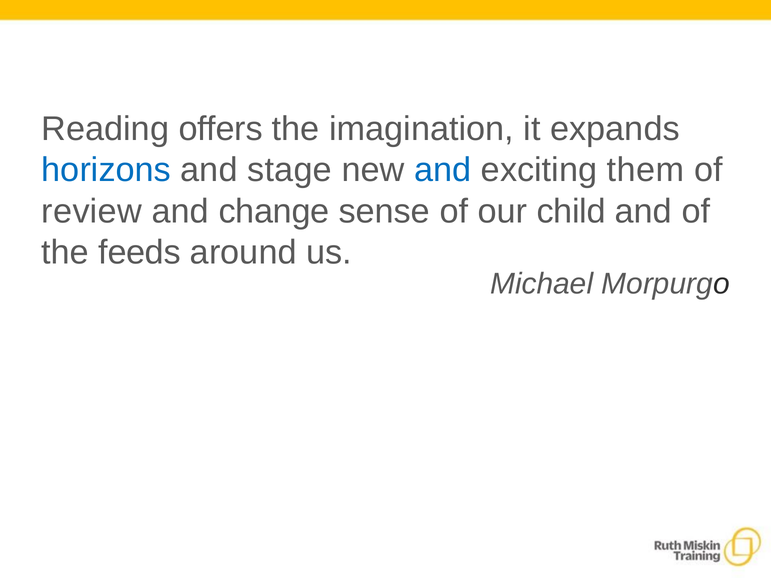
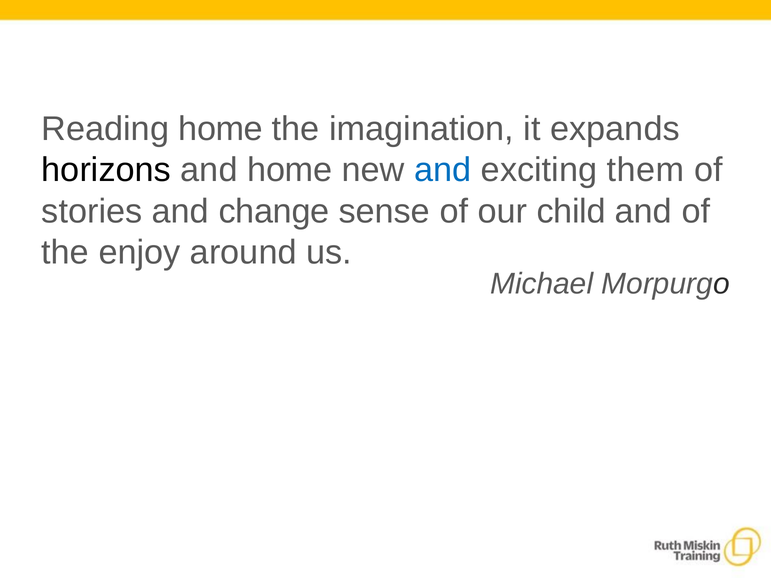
Reading offers: offers -> home (221, 129)
horizons colour: blue -> black (106, 170)
and stage: stage -> home (290, 170)
review: review -> stories (92, 211)
feeds: feeds -> enjoy (139, 252)
